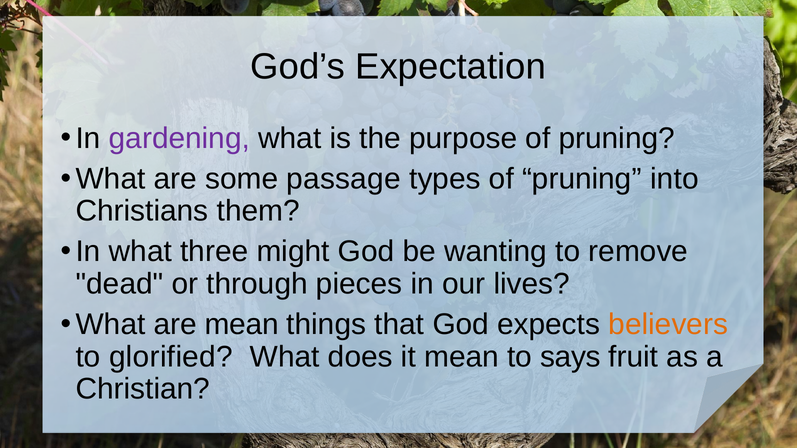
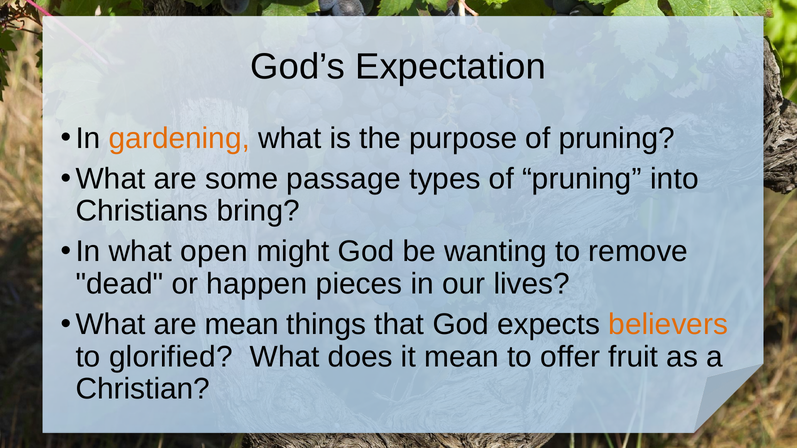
gardening colour: purple -> orange (179, 138)
them: them -> bring (258, 211)
three: three -> open (214, 252)
through: through -> happen (257, 284)
says: says -> offer (570, 357)
